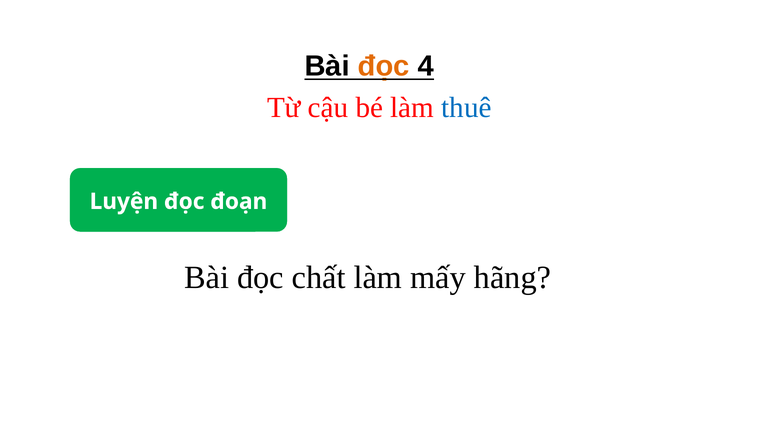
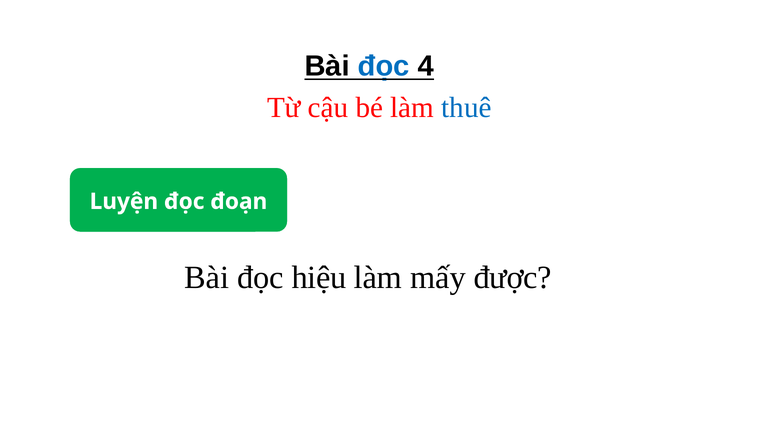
đọc colour: orange -> blue (384, 66)
chất: chất -> hiệu (319, 278)
hãng: hãng -> được (513, 278)
